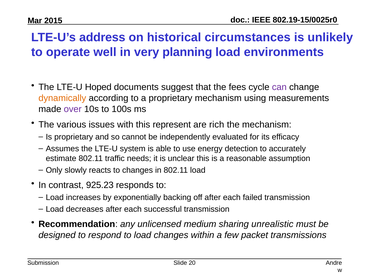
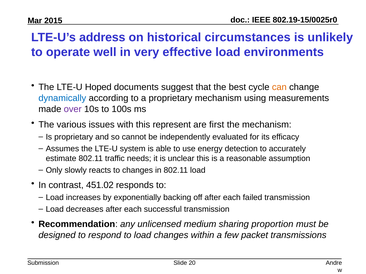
planning: planning -> effective (187, 52)
fees: fees -> best (237, 87)
can colour: purple -> orange (279, 87)
dynamically colour: orange -> blue (62, 98)
rich: rich -> first (217, 125)
925.23: 925.23 -> 451.02 (100, 185)
unrealistic: unrealistic -> proportion (272, 225)
